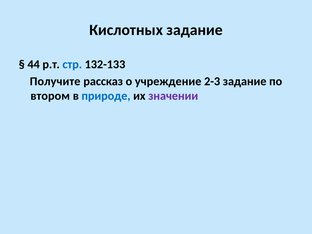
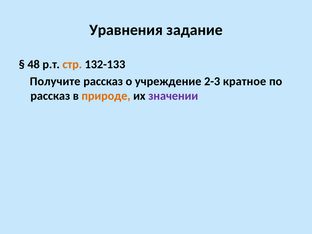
Кислотных: Кислотных -> Уравнения (126, 30)
44: 44 -> 48 (34, 64)
стр colour: blue -> orange (72, 64)
2-3 задание: задание -> кратное (245, 81)
втором: втором -> рассказ (50, 96)
природе colour: blue -> orange (106, 96)
